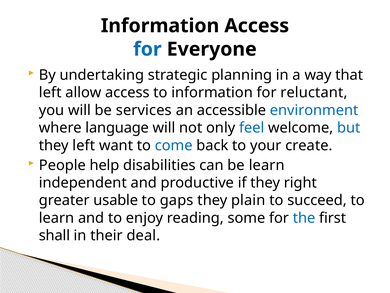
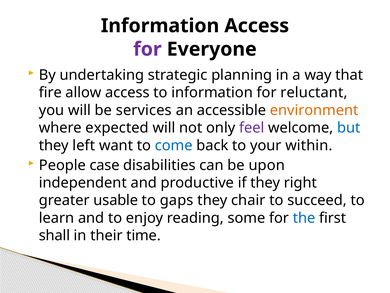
for colour: blue -> purple (147, 49)
left: left -> fire (50, 92)
environment colour: blue -> orange (314, 110)
language: language -> expected (117, 128)
feel colour: blue -> purple (252, 128)
create: create -> within (309, 145)
help: help -> case (105, 165)
be learn: learn -> upon (267, 165)
plain: plain -> chair (248, 200)
deal: deal -> time (144, 235)
